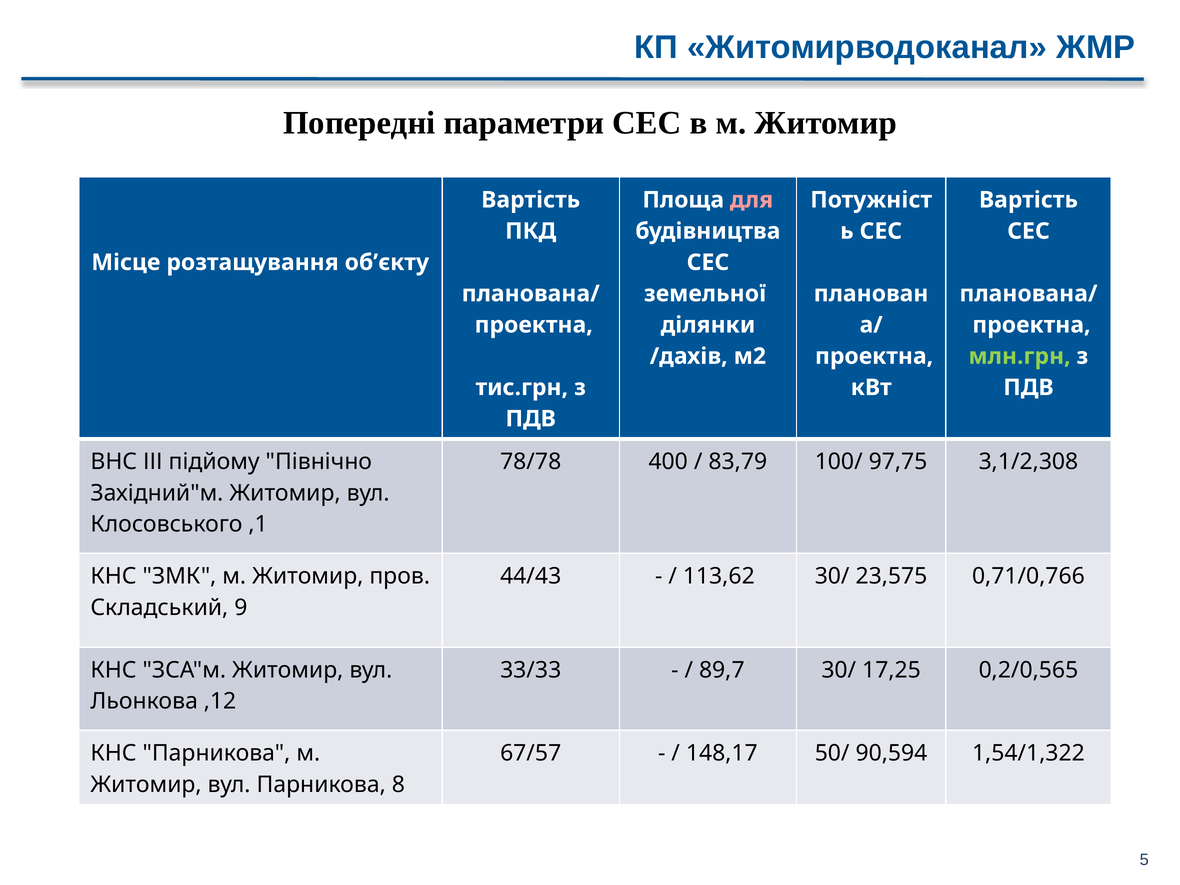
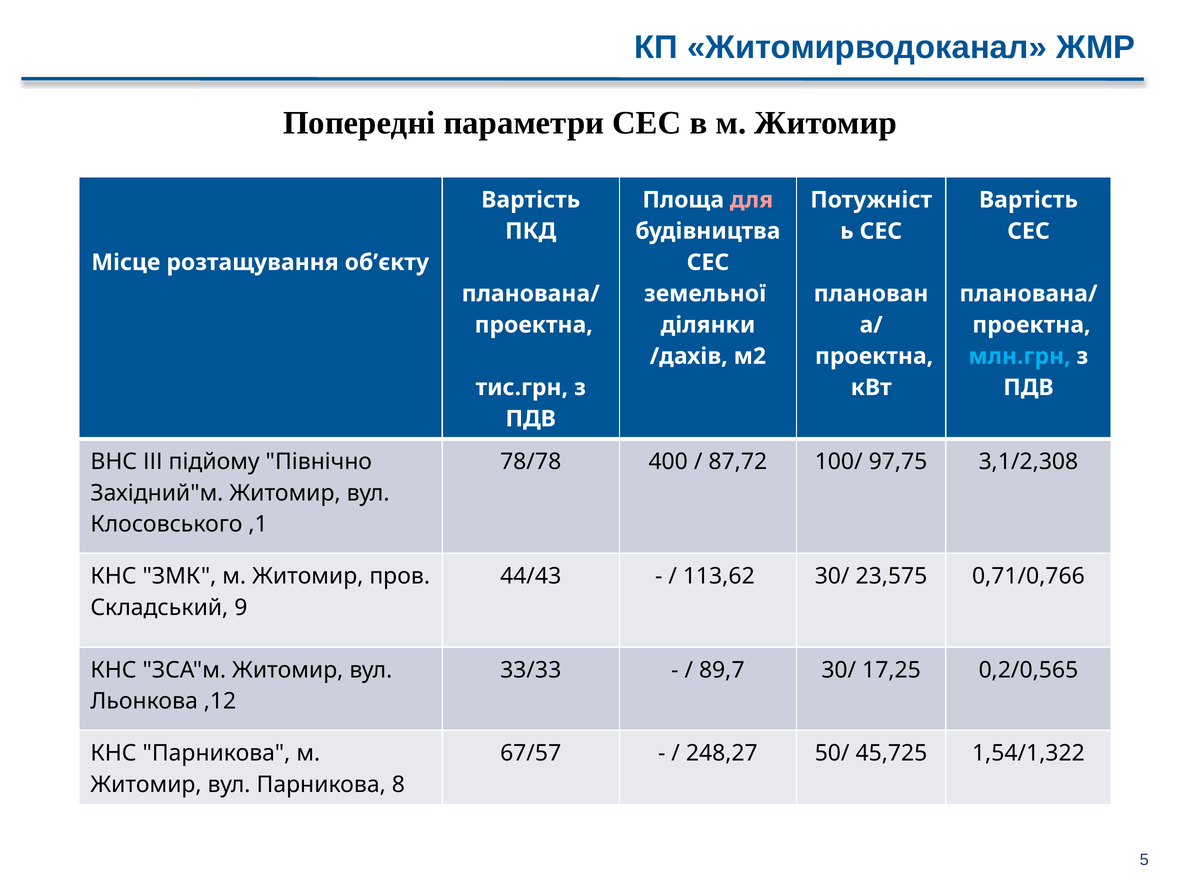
млн.грн colour: light green -> light blue (1020, 356)
83,79: 83,79 -> 87,72 (738, 462)
148,17: 148,17 -> 248,27 (722, 753)
90,594: 90,594 -> 45,725 (891, 753)
